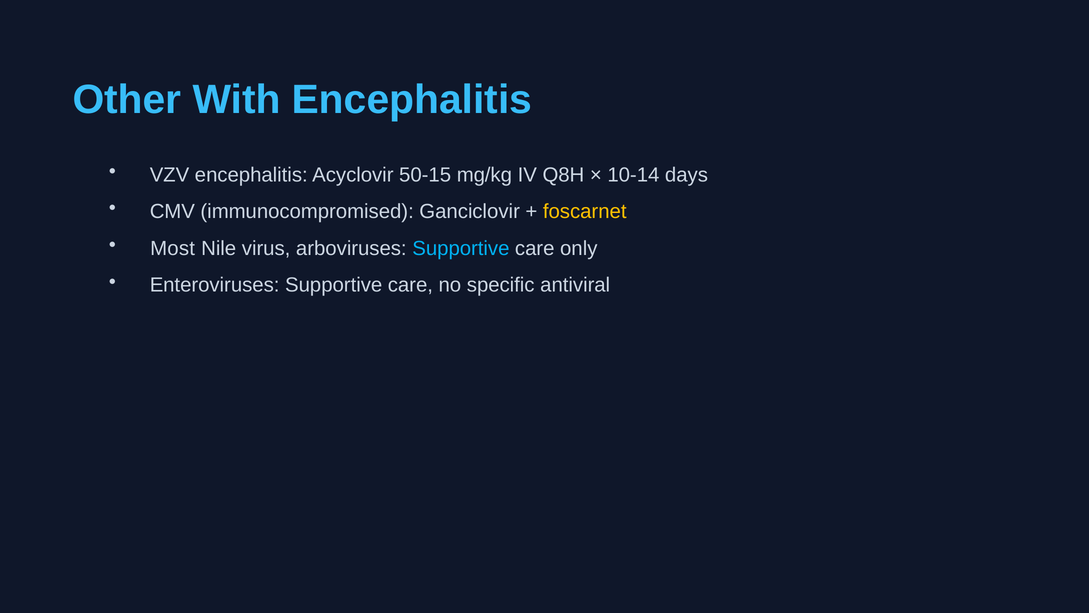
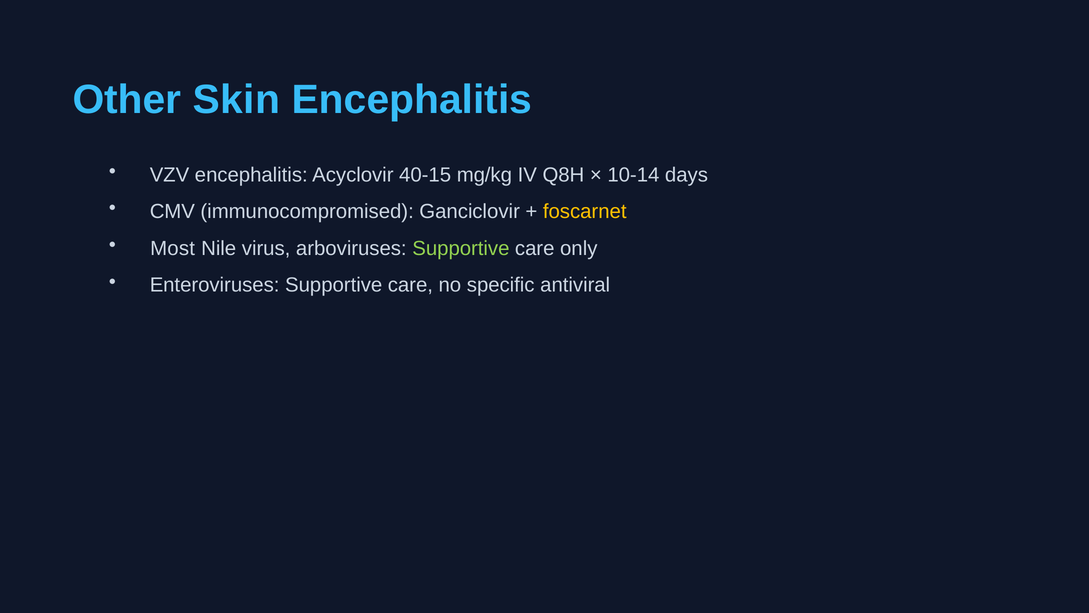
With: With -> Skin (236, 100)
50-15: 50-15 -> 40-15 (425, 175)
Supportive colour: light blue -> light green (461, 248)
